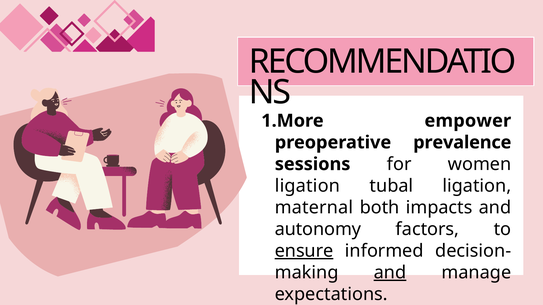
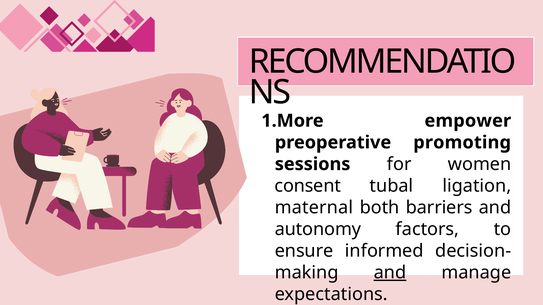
prevalence: prevalence -> promoting (462, 143)
ligation: ligation -> consent (308, 186)
impacts: impacts -> barriers (439, 208)
ensure underline: present -> none (304, 251)
